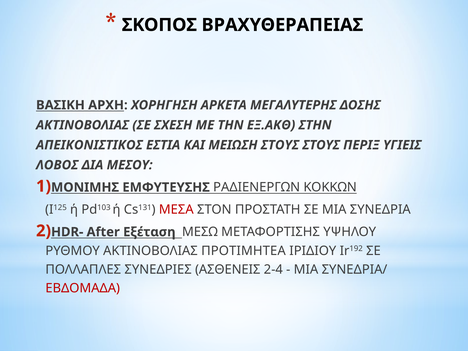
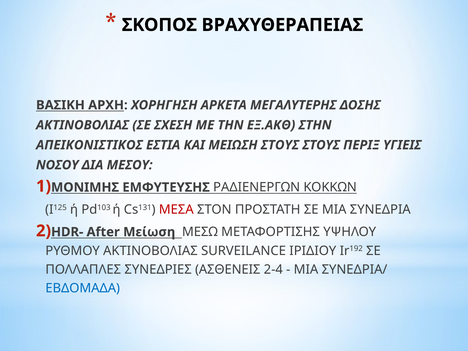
ΛΟΒΟΣ: ΛΟΒΟΣ -> ΝΟΣΟΥ (57, 165)
Εξέταση: Εξέταση -> Μείωση (149, 232)
ΠΡΟΤΙΜΗΤΕΑ: ΠΡΟΤΙΜΗΤΕΑ -> SURVEILANCE (244, 251)
ΕΒΔΟΜΑΔΑ colour: red -> blue (83, 288)
